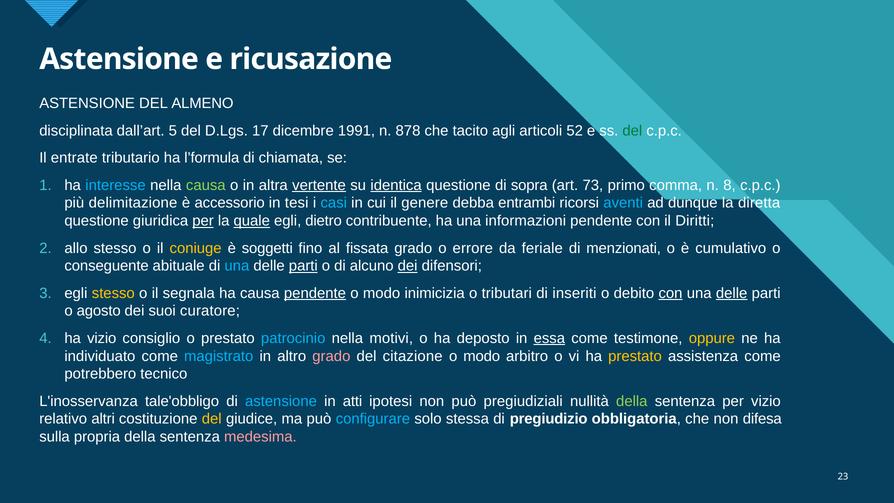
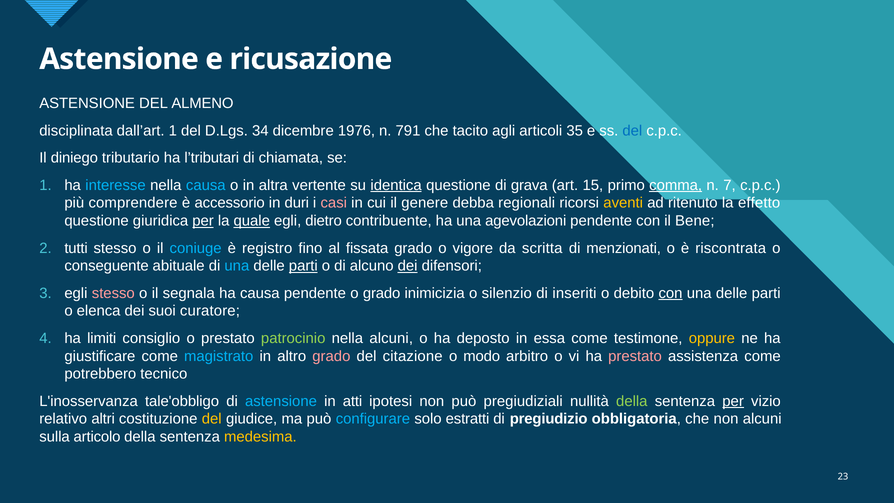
dall’art 5: 5 -> 1 (173, 131)
17: 17 -> 34 (260, 131)
1991: 1991 -> 1976 (356, 131)
878: 878 -> 791 (408, 131)
52: 52 -> 35 (575, 131)
del colour: green -> blue (632, 131)
entrate: entrate -> diniego (74, 158)
l’formula: l’formula -> l’tributari (212, 158)
causa colour: light green -> light blue (206, 185)
vertente underline: present -> none (319, 185)
sopra: sopra -> grava (529, 185)
73: 73 -> 15 (593, 185)
comma underline: none -> present (676, 185)
8: 8 -> 7 (730, 185)
delimitazione: delimitazione -> comprendere (133, 203)
tesi: tesi -> duri (297, 203)
casi colour: light blue -> pink (334, 203)
entrambi: entrambi -> regionali (527, 203)
aventi colour: light blue -> yellow (623, 203)
dunque: dunque -> ritenuto (693, 203)
diretta: diretta -> effetto (759, 203)
informazioni: informazioni -> agevolazioni (526, 221)
Diritti: Diritti -> Bene (695, 221)
allo: allo -> tutti (76, 248)
coniuge colour: yellow -> light blue (196, 248)
soggetti: soggetti -> registro (267, 248)
errore: errore -> vigore (473, 248)
feriale: feriale -> scritta (542, 248)
cumulativo: cumulativo -> riscontrata (731, 248)
stesso colour: yellow -> pink (113, 293)
pendente underline: present -> none (315, 293)
modo: modo -> grado (382, 293)
tributari: tributari -> silenzio (507, 293)
delle underline: present -> none (732, 293)
agosto: agosto -> elenca (99, 311)
ha vizio: vizio -> limiti (102, 338)
patrocinio colour: light blue -> light green (293, 338)
nella motivi: motivi -> alcuni (391, 338)
essa underline: present -> none (549, 338)
individuato: individuato -> giustificare (100, 356)
prestato colour: yellow -> pink (635, 356)
per underline: none -> present (733, 401)
stessa: stessa -> estratti (468, 419)
non difesa: difesa -> alcuni (762, 419)
propria: propria -> articolo (97, 437)
medesima colour: pink -> yellow (260, 437)
